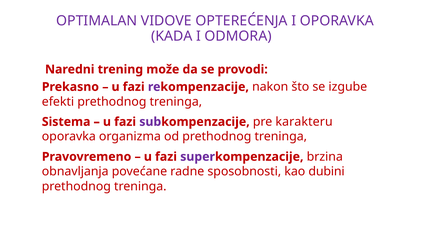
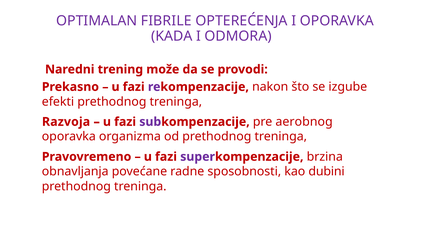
VIDOVE: VIDOVE -> FIBRILE (166, 21)
Sistema: Sistema -> Razvoja (66, 122)
karakteru: karakteru -> aerobnog (304, 122)
